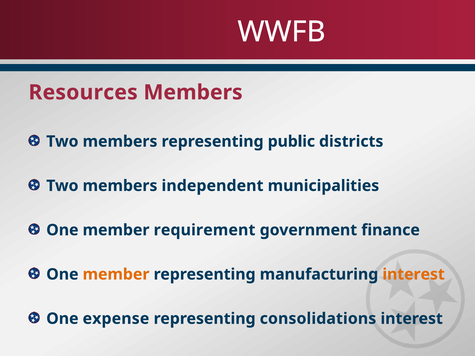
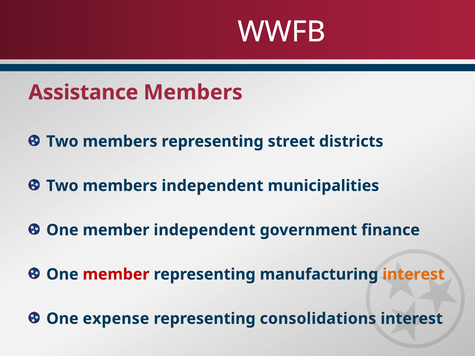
Resources: Resources -> Assistance (83, 92)
public: public -> street (291, 142)
member requirement: requirement -> independent (205, 230)
member colour: orange -> red (116, 275)
